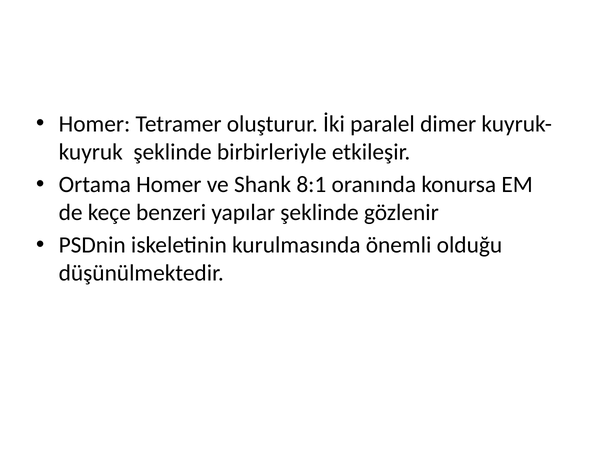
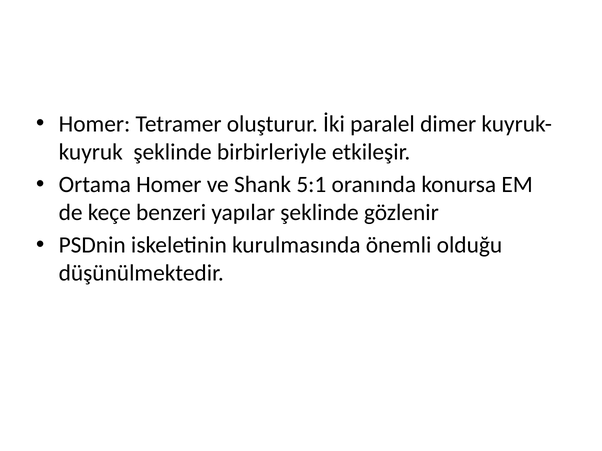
8:1: 8:1 -> 5:1 (311, 185)
